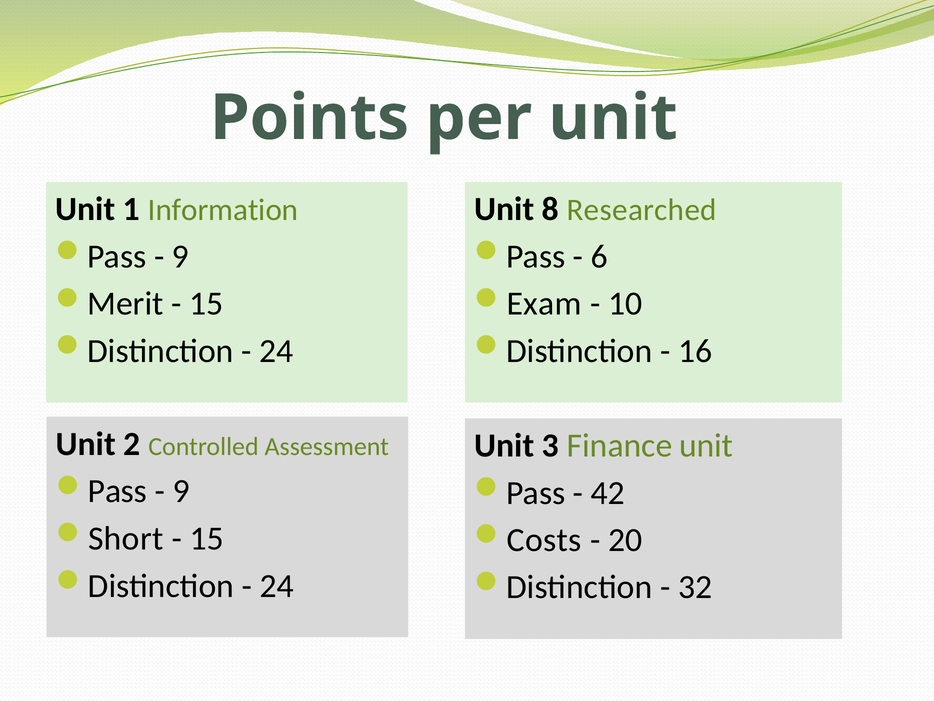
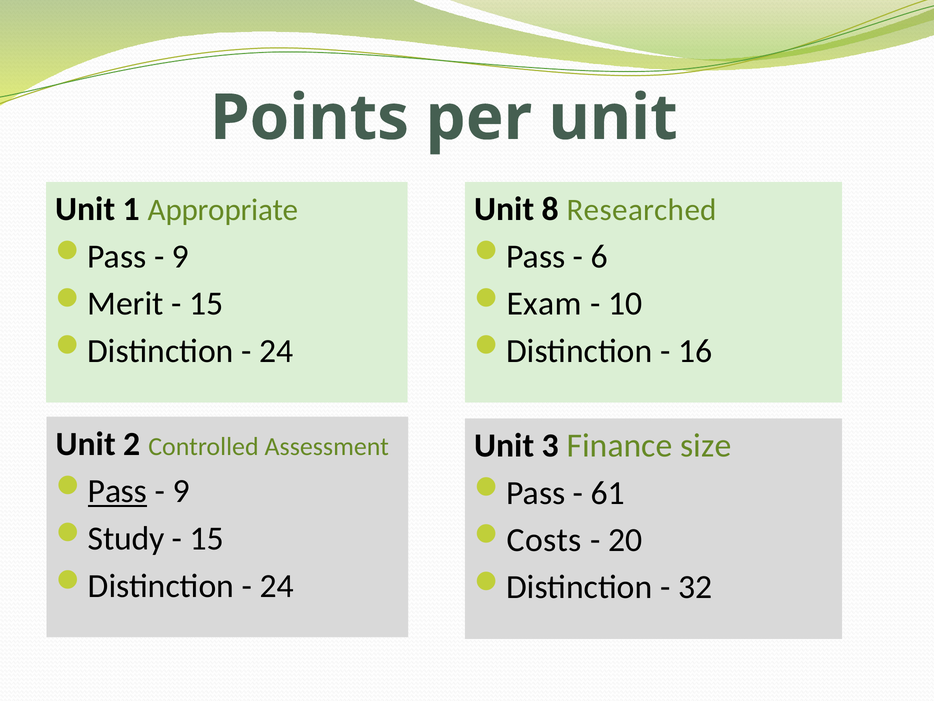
Information: Information -> Appropriate (223, 210)
Finance unit: unit -> size (706, 445)
Pass underline: none -> present (117, 491)
42: 42 -> 61 (608, 493)
Short: Short -> Study (126, 538)
